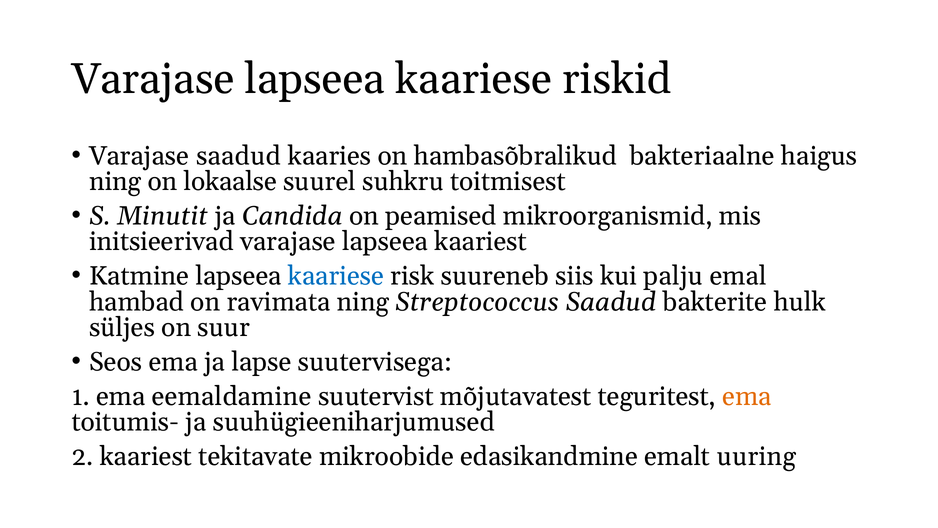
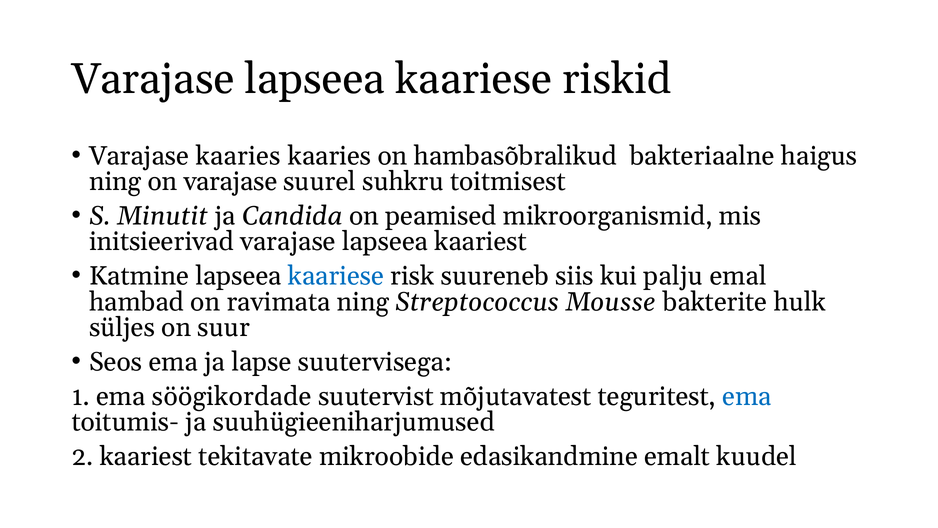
Varajase saadud: saadud -> kaaries (238, 156)
on lokaalse: lokaalse -> varajase (230, 181)
Streptococcus Saadud: Saadud -> Mousse (611, 302)
eemaldamine: eemaldamine -> söögikordade (232, 396)
ema colour: orange -> blue (747, 396)
uuring: uuring -> kuudel (757, 456)
